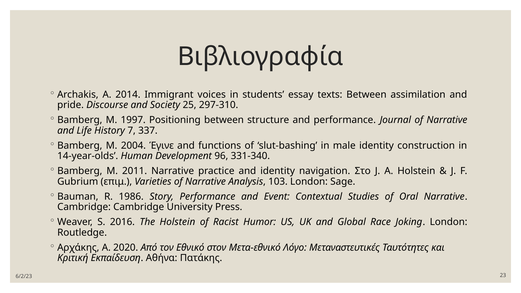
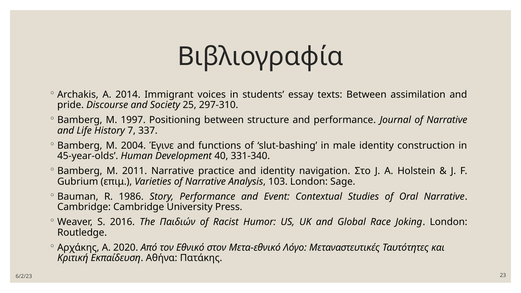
14-year-olds: 14-year-olds -> 45-year-olds (88, 156)
96: 96 -> 40 (221, 156)
The Holstein: Holstein -> Παιδιών (177, 222)
